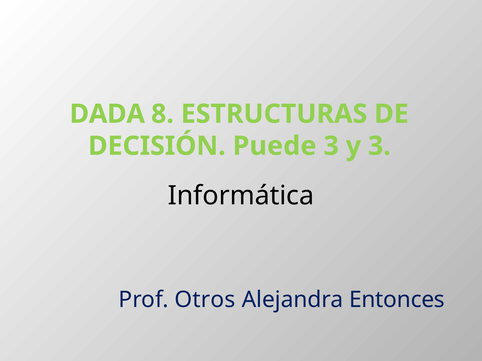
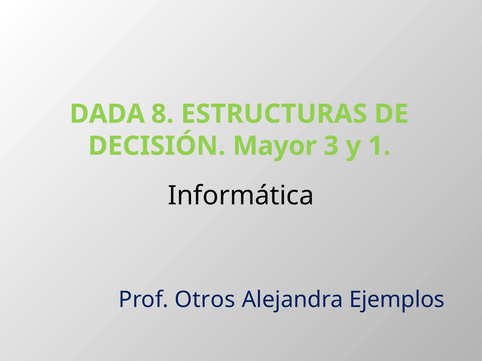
Puede: Puede -> Mayor (275, 146)
y 3: 3 -> 1 (379, 146)
Entonces: Entonces -> Ejemplos (397, 300)
